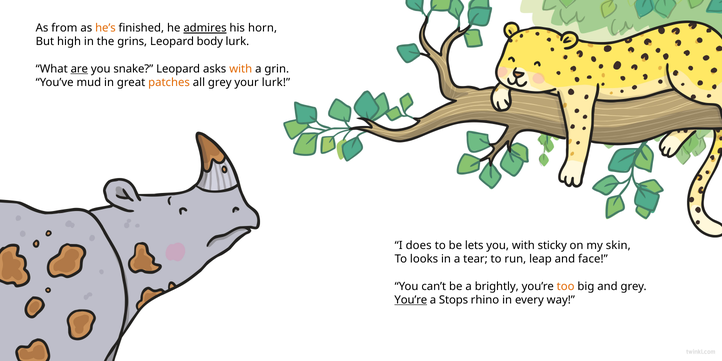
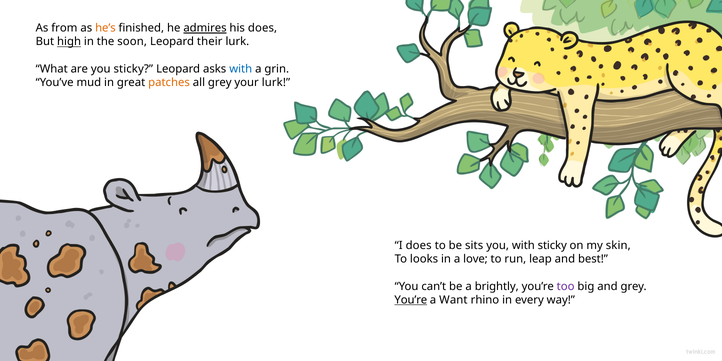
his horn: horn -> does (263, 28)
high underline: none -> present (69, 42)
grins: grins -> soon (132, 42)
body: body -> their (210, 42)
are underline: present -> none (79, 69)
you snake: snake -> sticky (133, 69)
with colour: orange -> blue (241, 69)
lets: lets -> sits (474, 245)
tear: tear -> love (475, 259)
face: face -> best (593, 259)
too colour: orange -> purple (566, 286)
Stops: Stops -> Want (453, 300)
